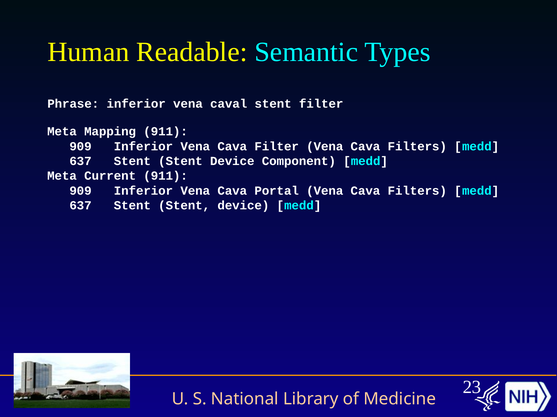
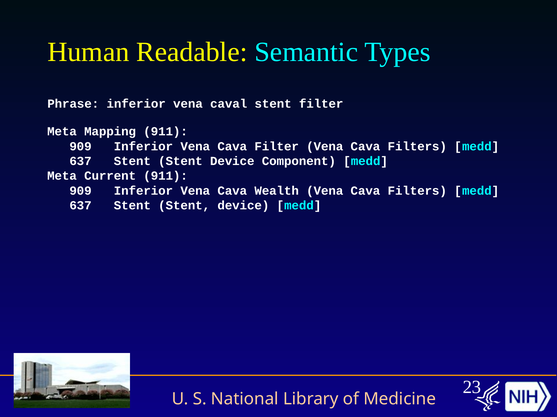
Portal: Portal -> Wealth (277, 191)
